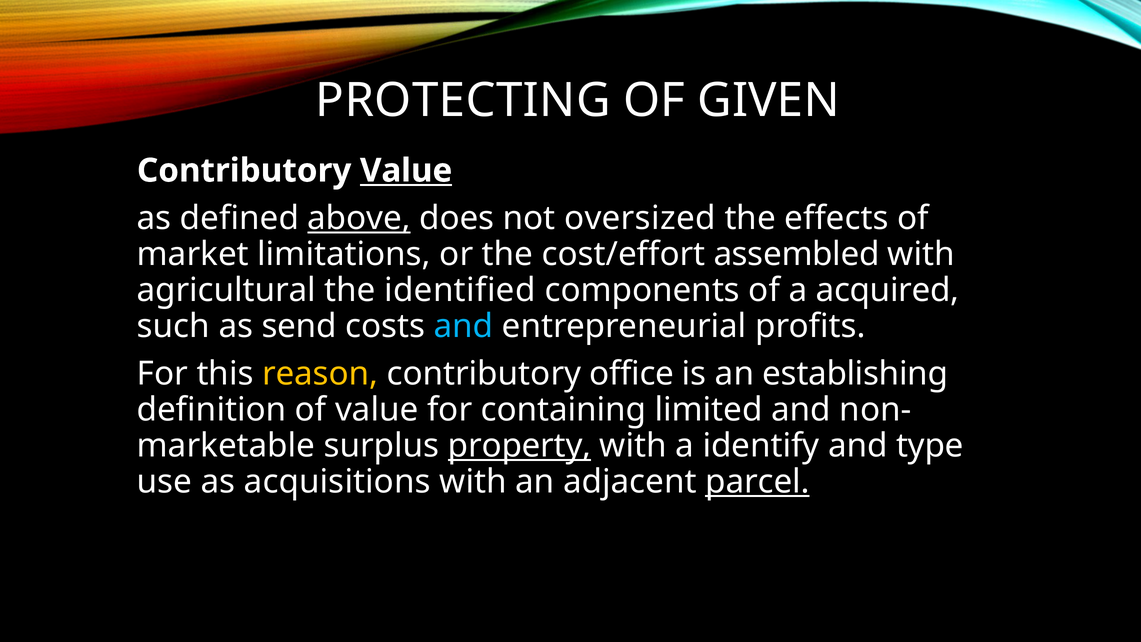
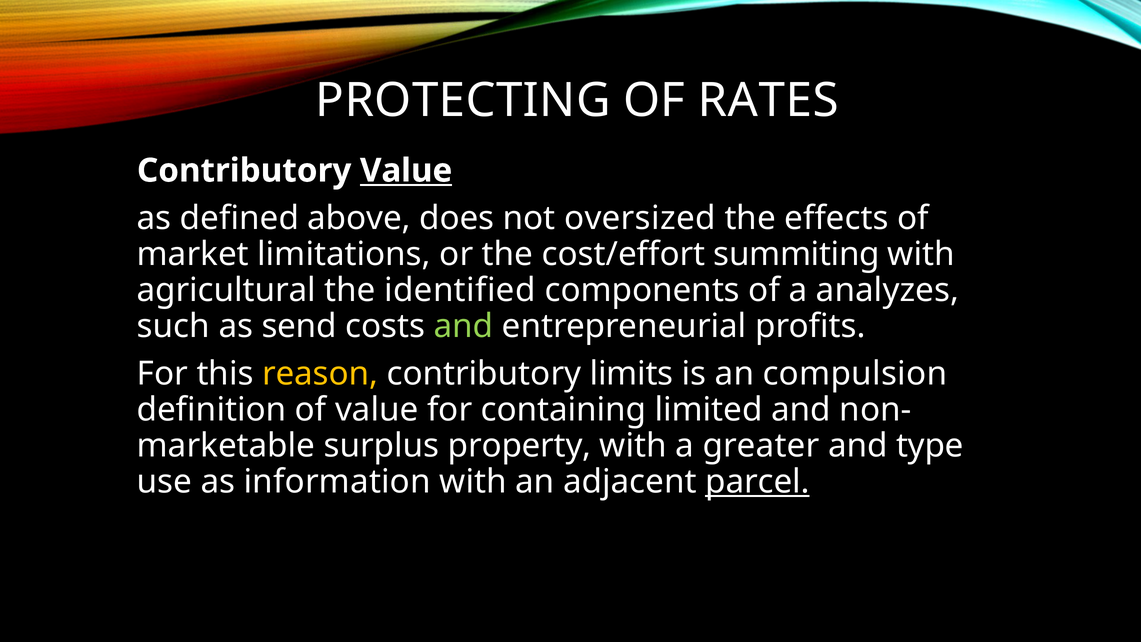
GIVEN: GIVEN -> RATES (768, 101)
above underline: present -> none (359, 218)
assembled: assembled -> summiting (797, 254)
acquired: acquired -> analyzes (887, 290)
and colour: light blue -> light green (463, 326)
office: office -> limits (632, 374)
establishing: establishing -> compulsion (855, 374)
property underline: present -> none (520, 446)
identify: identify -> greater (761, 446)
acquisitions: acquisitions -> information (337, 481)
